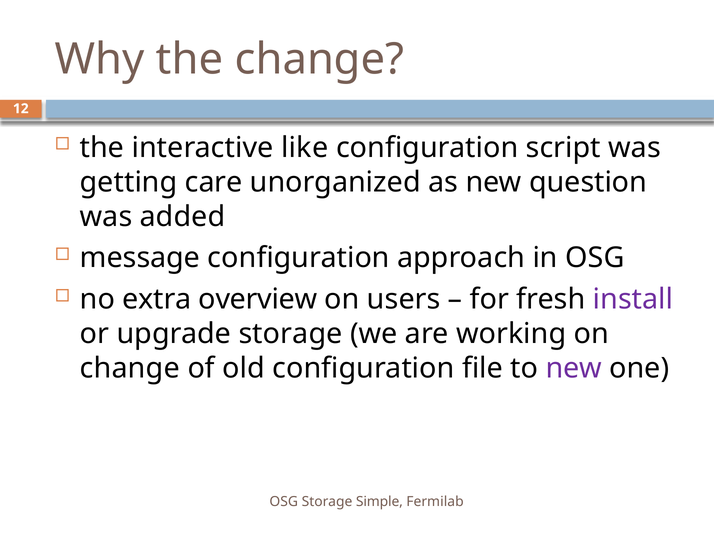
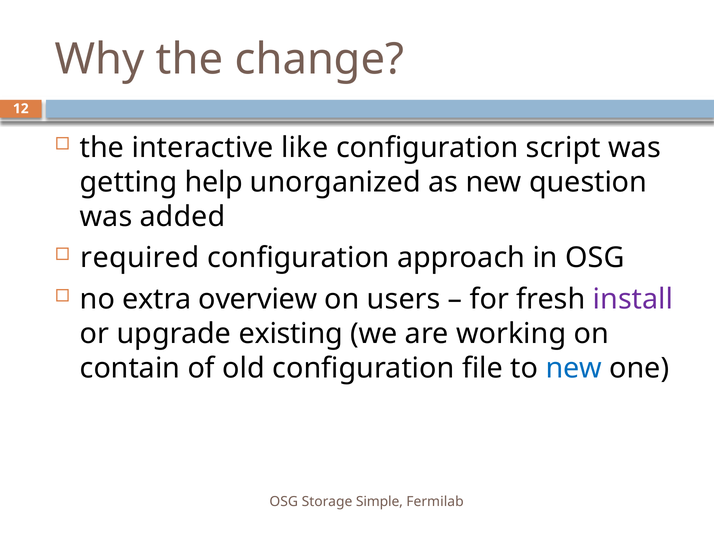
care: care -> help (214, 182)
message: message -> required (140, 258)
upgrade storage: storage -> existing (291, 334)
change: change -> contain (130, 369)
new colour: purple -> blue (574, 369)
